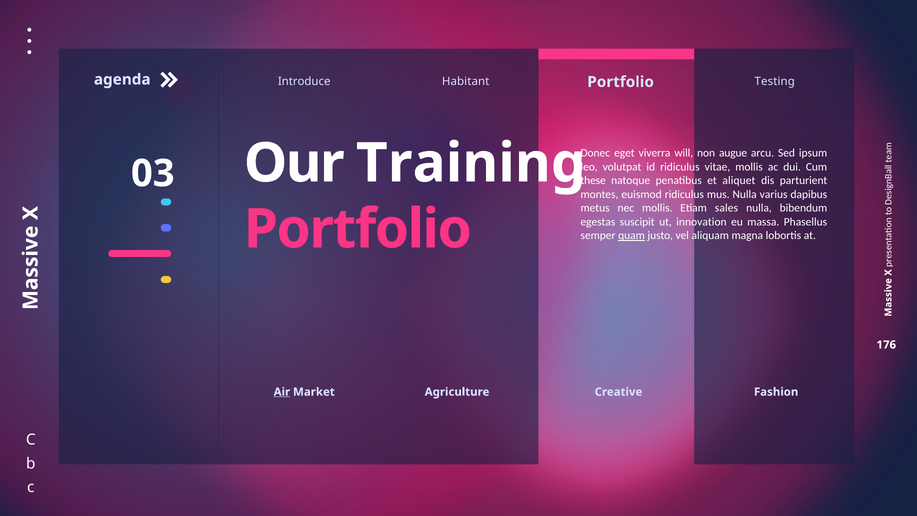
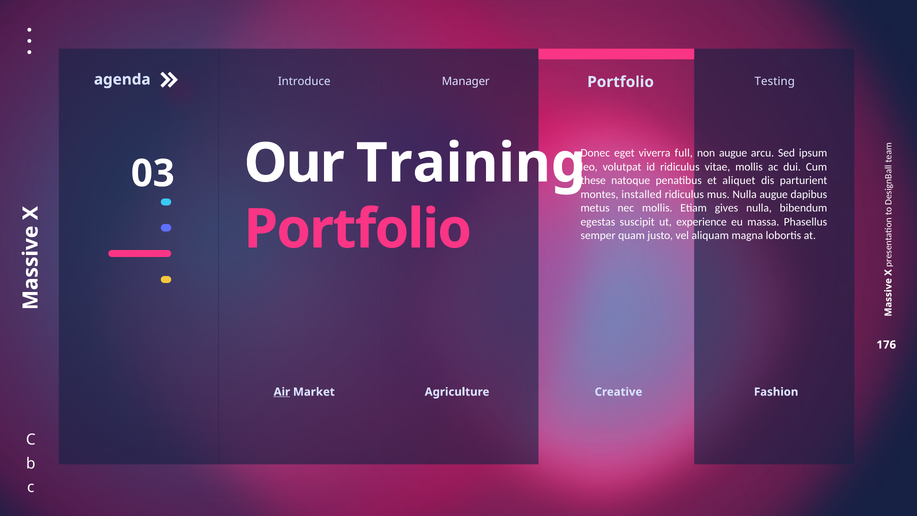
Habitant: Habitant -> Manager (466, 82)
will: will -> full (684, 153)
euismod: euismod -> installed (642, 194)
Nulla varius: varius -> augue (774, 194)
sales: sales -> gives (727, 208)
innovation: innovation -> experience (702, 222)
quam underline: present -> none (631, 235)
